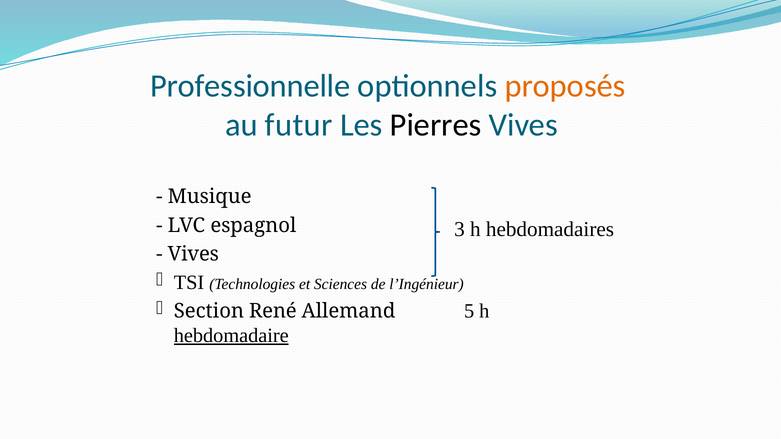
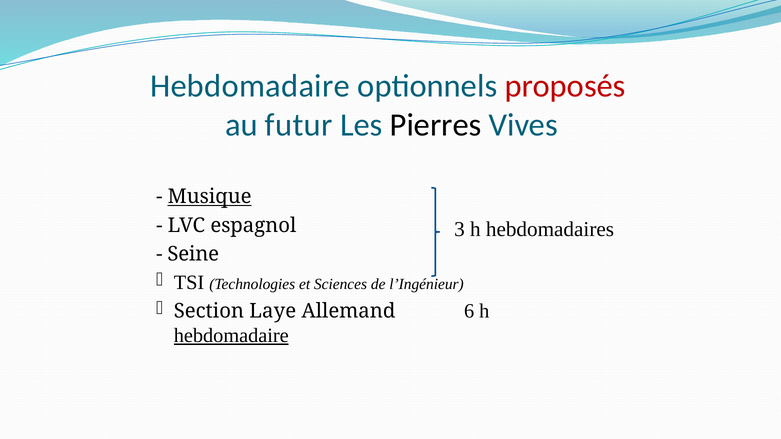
Professionnelle: Professionnelle -> Hebdomadaire (250, 86)
proposés colour: orange -> red (565, 86)
Musique underline: none -> present (210, 197)
Vives: Vives -> Seine (193, 254)
René: René -> Laye (273, 311)
5: 5 -> 6 (469, 311)
